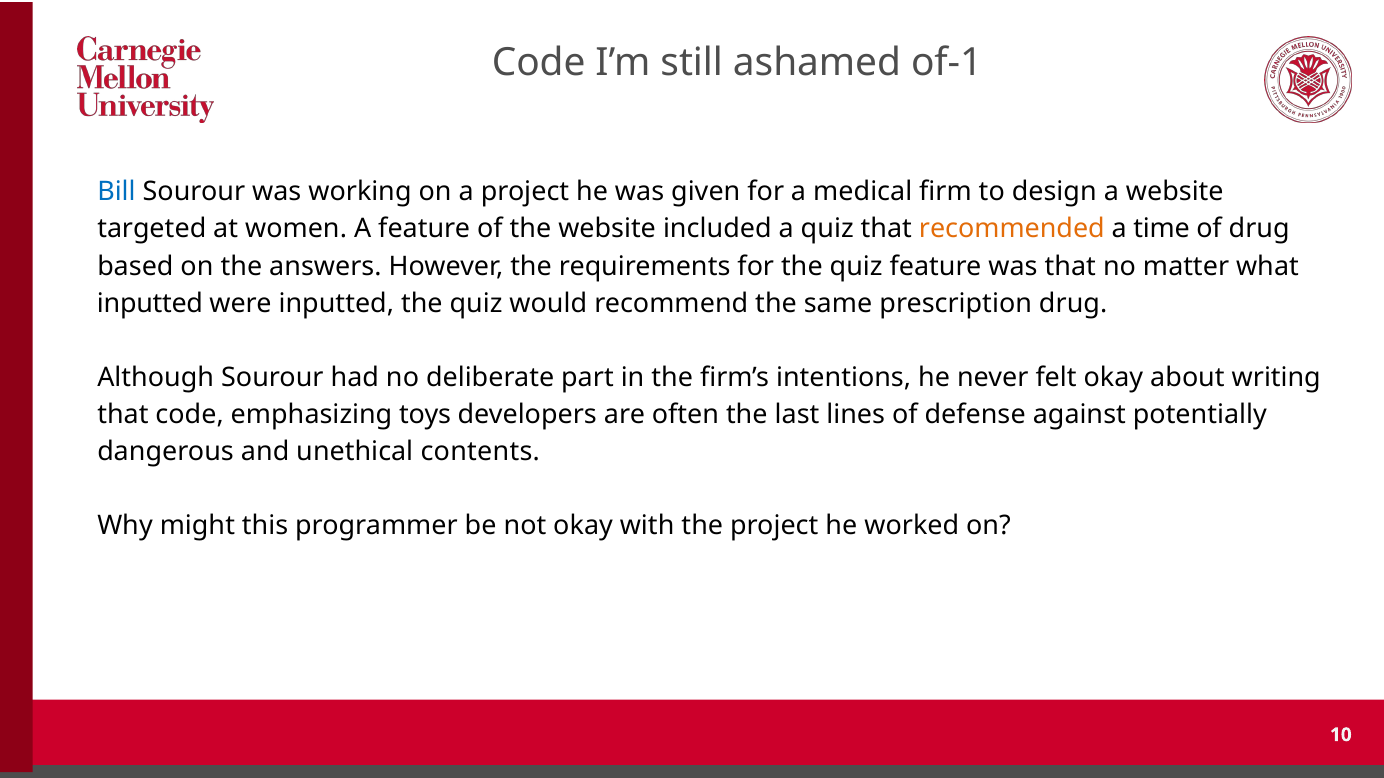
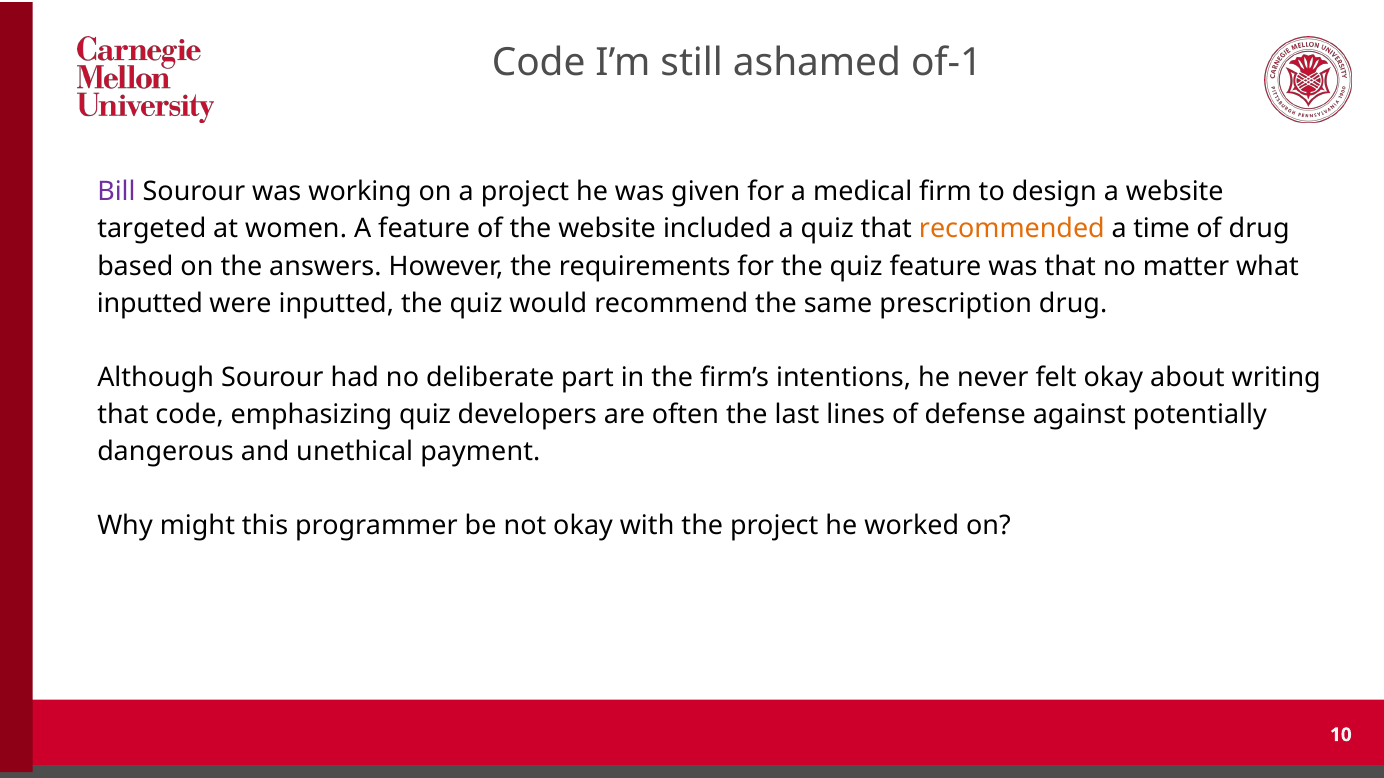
Bill colour: blue -> purple (116, 192)
emphasizing toys: toys -> quiz (425, 415)
contents: contents -> payment (480, 452)
